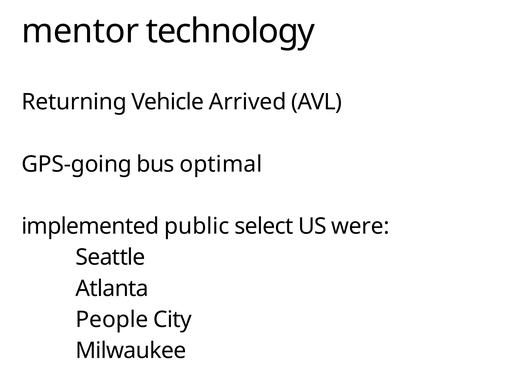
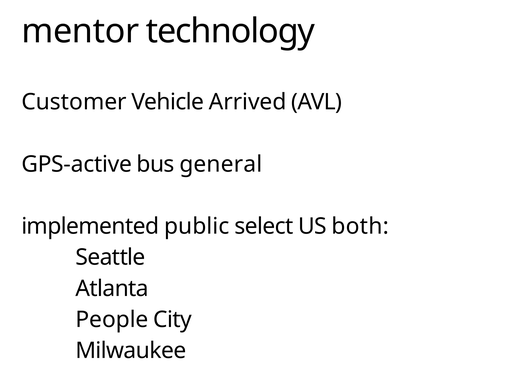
Returning: Returning -> Customer (74, 102)
GPS-going: GPS-going -> GPS-active (77, 164)
optimal: optimal -> general (221, 164)
were: were -> both (360, 226)
